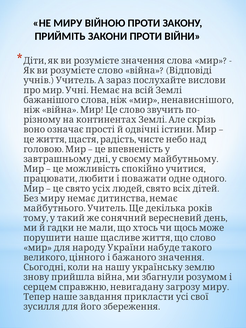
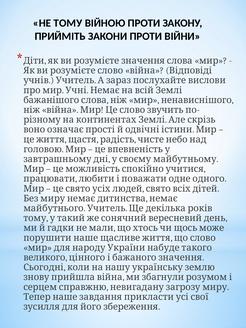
НЕ МИРУ: МИРУ -> ТОМУ (68, 23)
